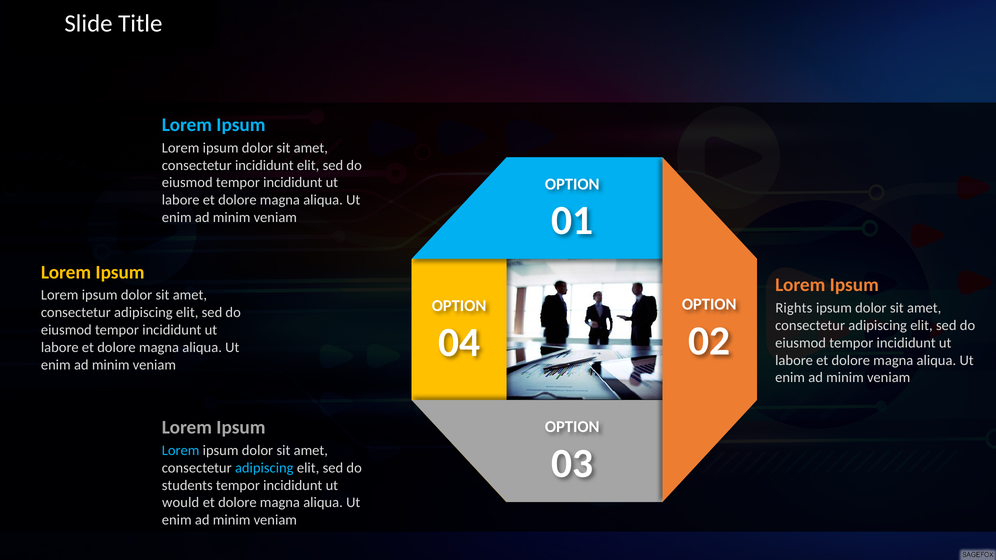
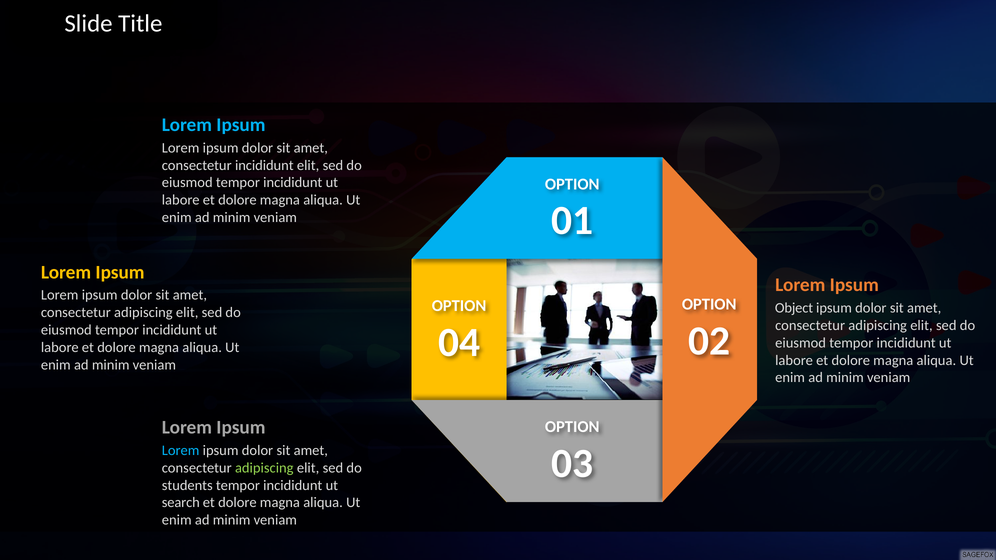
Rights: Rights -> Object (794, 308)
adipiscing colour: light blue -> light green (264, 468)
would: would -> search (181, 503)
